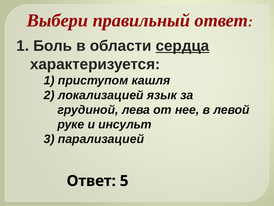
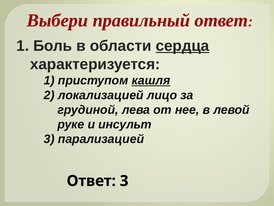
кашля underline: none -> present (151, 80)
язык: язык -> лицо (162, 95)
Ответ 5: 5 -> 3 (124, 181)
